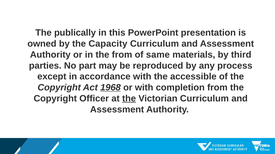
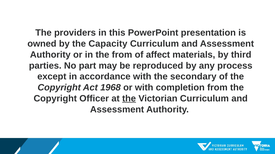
publically: publically -> providers (75, 33)
same: same -> affect (158, 55)
accessible: accessible -> secondary (193, 77)
1968 underline: present -> none (111, 88)
